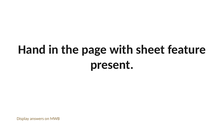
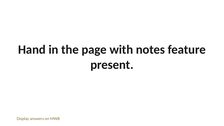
sheet: sheet -> notes (150, 50)
